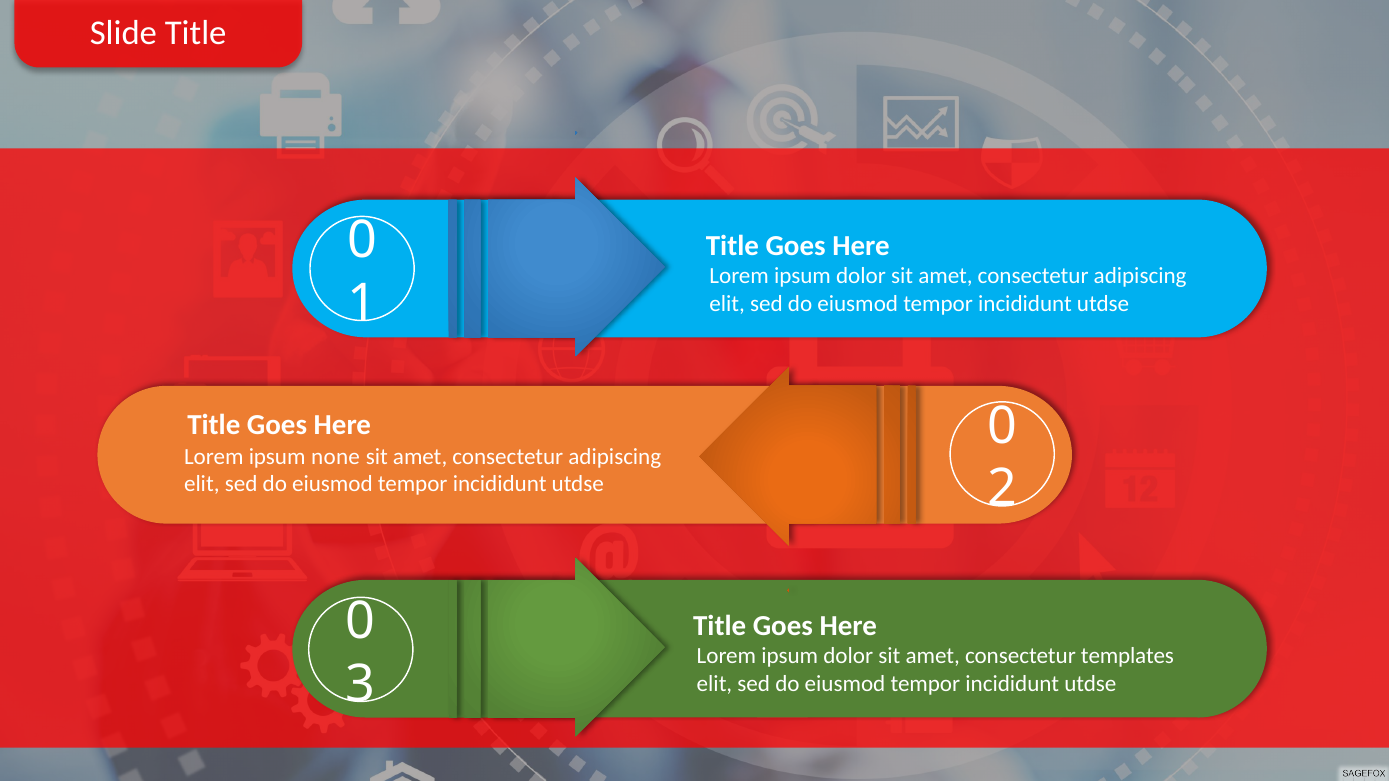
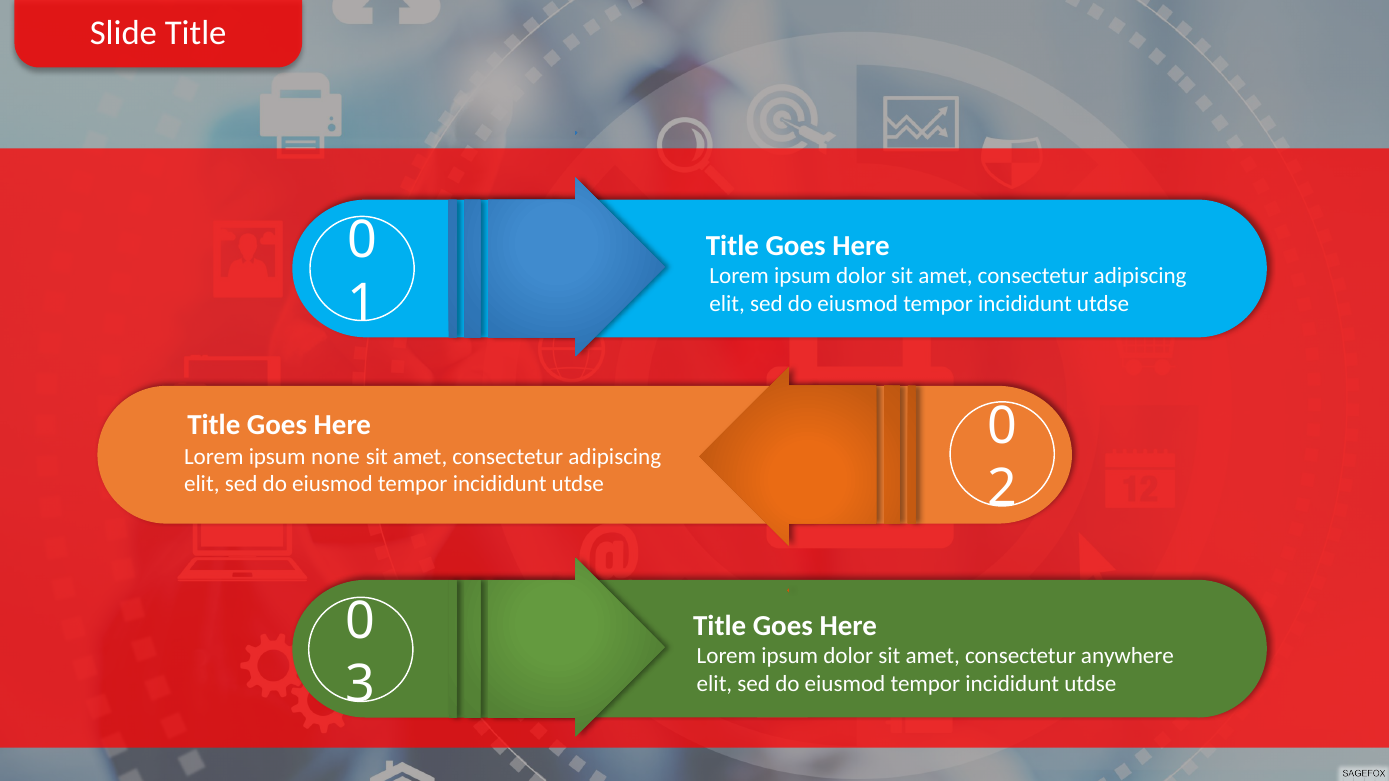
templates: templates -> anywhere (1127, 657)
